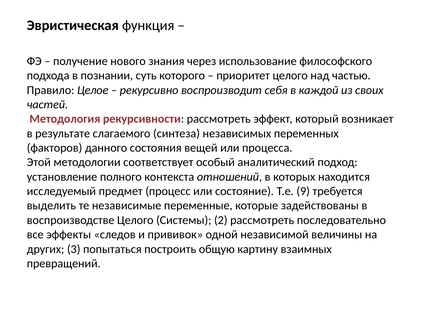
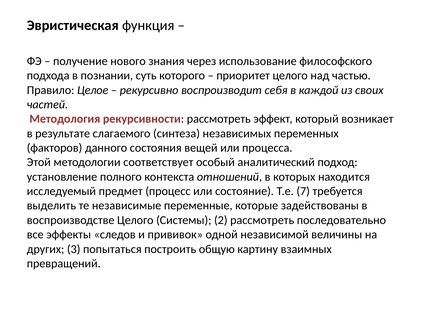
9: 9 -> 7 (303, 191)
